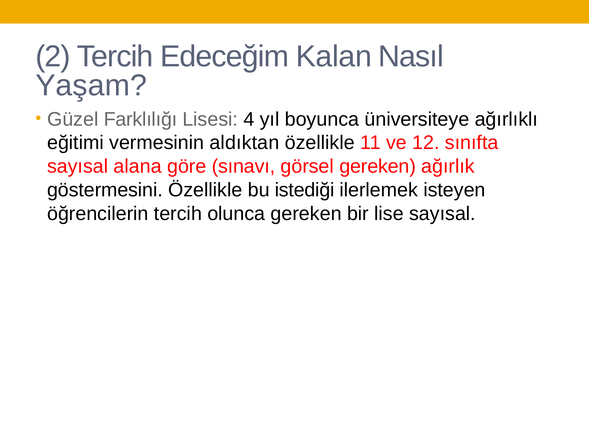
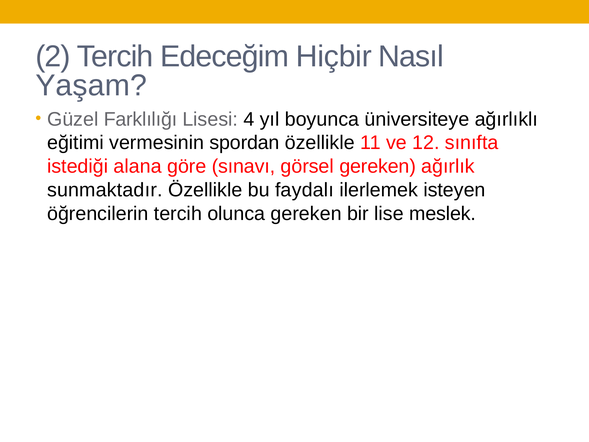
Kalan: Kalan -> Hiçbir (334, 56)
aldıktan: aldıktan -> spordan (245, 143)
sayısal: sayısal -> istediği (78, 166)
göstermesini: göstermesini -> sunmaktadır (105, 190)
istediği: istediği -> faydalı (304, 190)
lise sayısal: sayısal -> meslek (443, 213)
